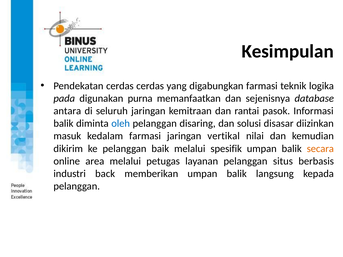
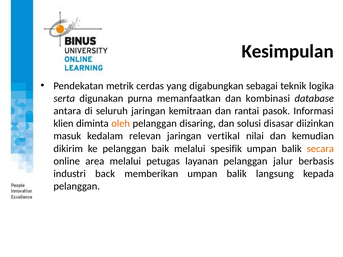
Pendekatan cerdas: cerdas -> metrik (120, 86)
digabungkan farmasi: farmasi -> sebagai (262, 86)
pada: pada -> serta (64, 98)
sejenisnya: sejenisnya -> kombinasi (268, 98)
balik: balik -> klien (63, 124)
oleh colour: blue -> orange (121, 124)
kedalam farmasi: farmasi -> relevan (145, 136)
situs: situs -> jalur (283, 161)
